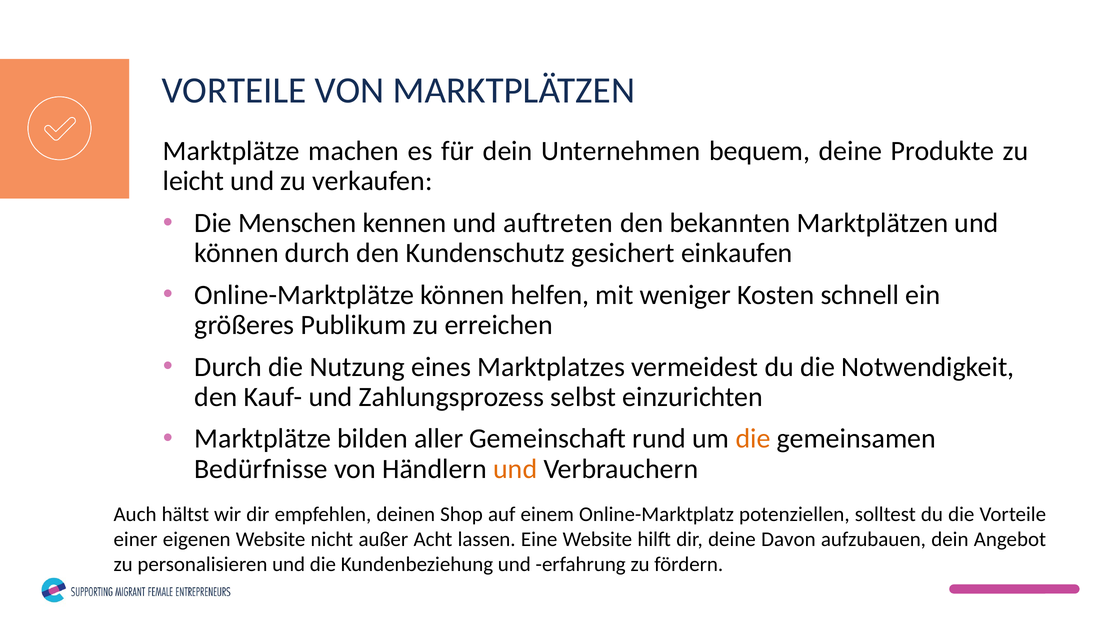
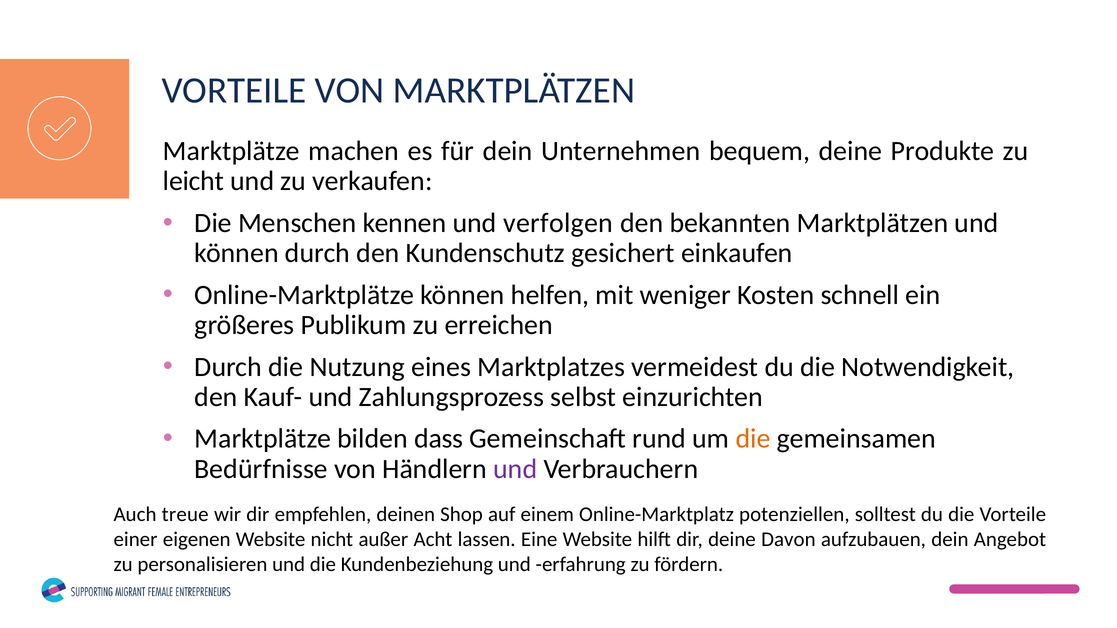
auftreten: auftreten -> verfolgen (558, 223)
aller: aller -> dass (439, 439)
und colour: orange -> purple (515, 469)
hältst: hältst -> treue (185, 515)
